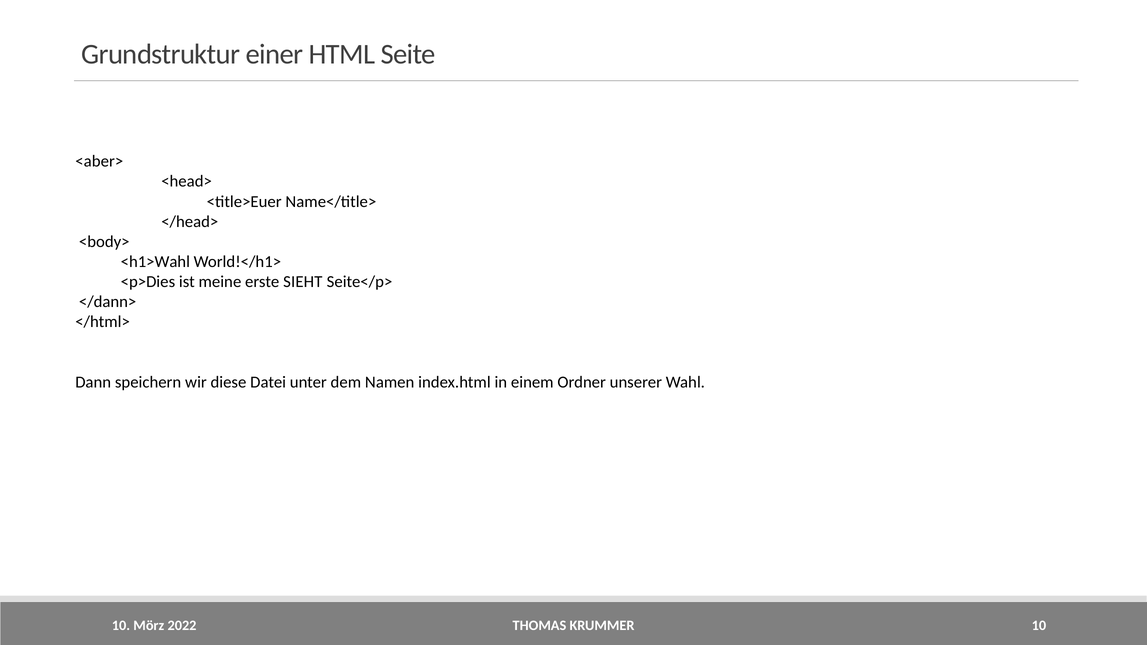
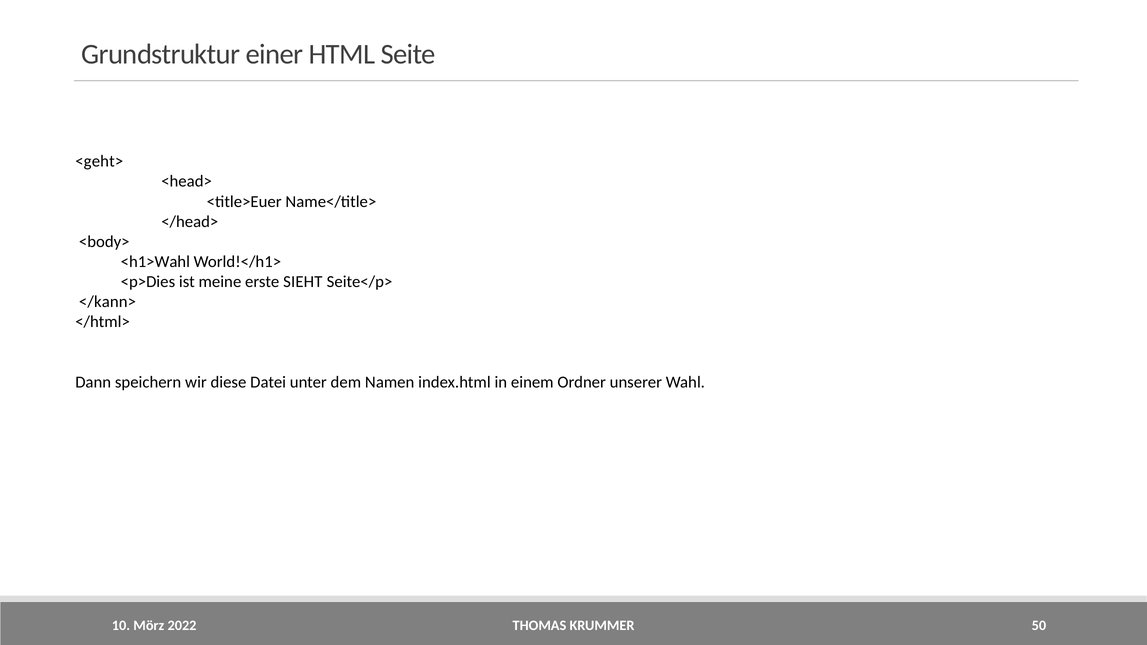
<aber>: <aber> -> <geht> (99, 161)
</dann>: </dann> -> </kann> (108, 302)
KRUMMER 10: 10 -> 50 (1039, 626)
